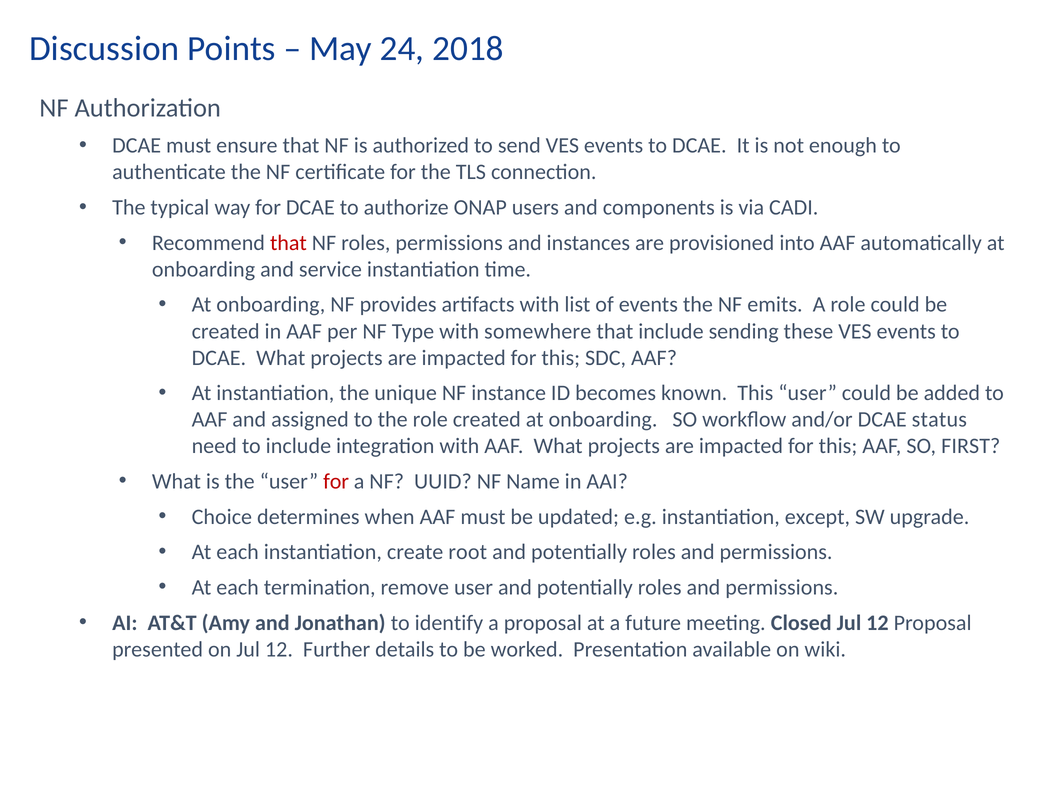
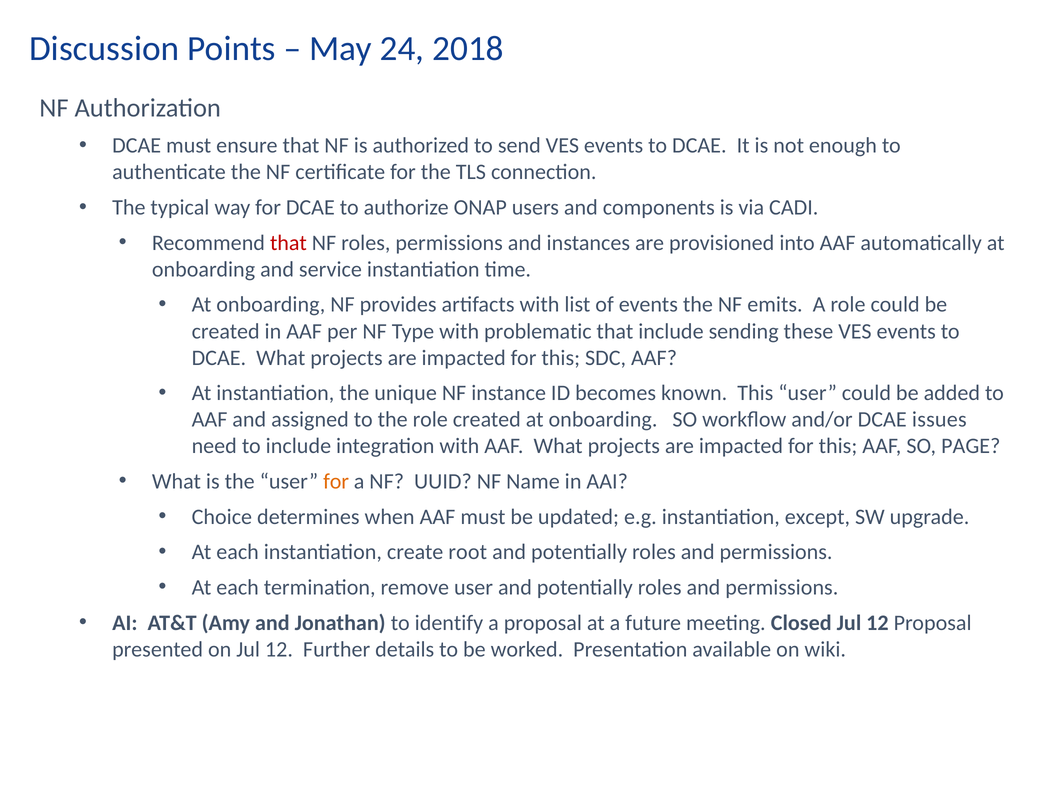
somewhere: somewhere -> problematic (538, 331)
status: status -> issues (939, 420)
FIRST: FIRST -> PAGE (971, 446)
for colour: red -> orange (336, 481)
